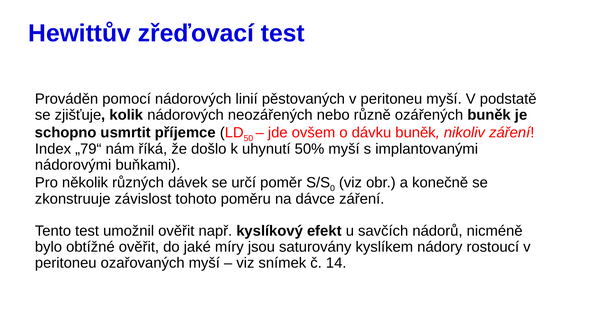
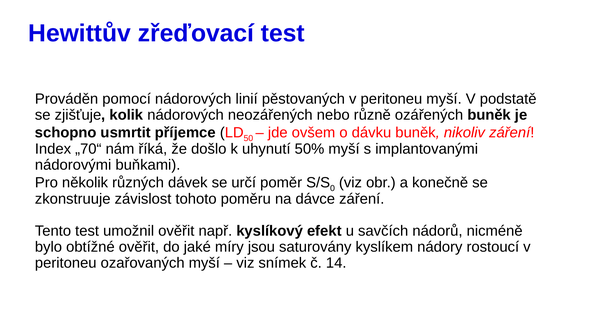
„79“: „79“ -> „70“ (88, 149)
